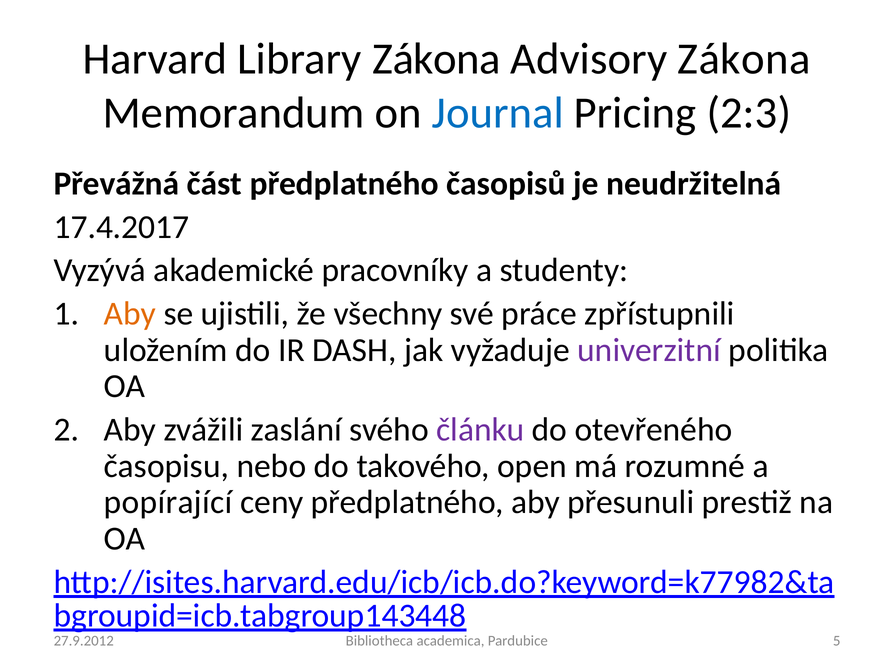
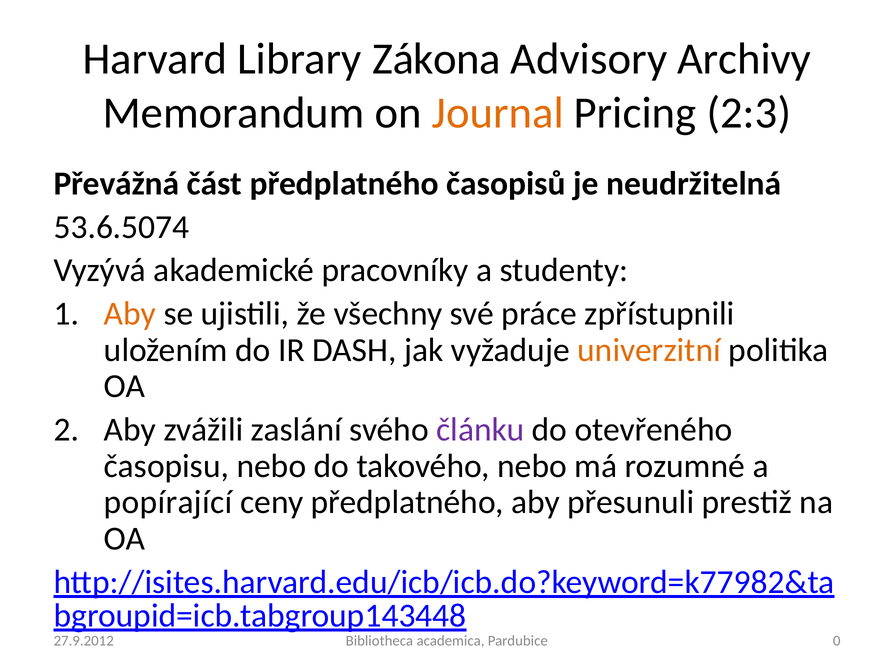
Advisory Zákona: Zákona -> Archivy (744, 59)
Journal colour: blue -> orange (498, 113)
17.4.2017: 17.4.2017 -> 53.6.5074 (121, 227)
univerzitní colour: purple -> orange (649, 350)
takového open: open -> nebo (532, 466)
5: 5 -> 0 (837, 640)
